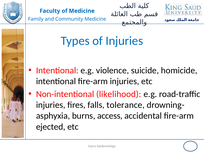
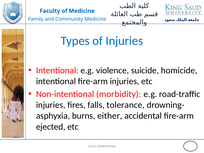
likelihood: likelihood -> morbidity (119, 94)
access: access -> either (110, 116)
